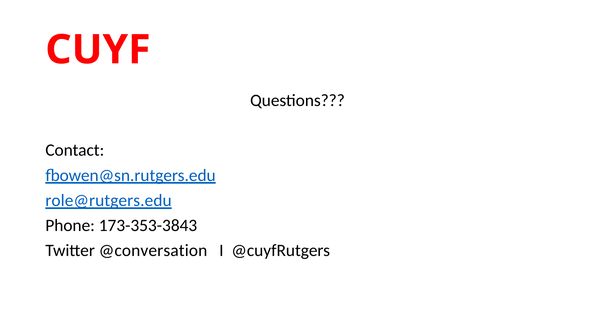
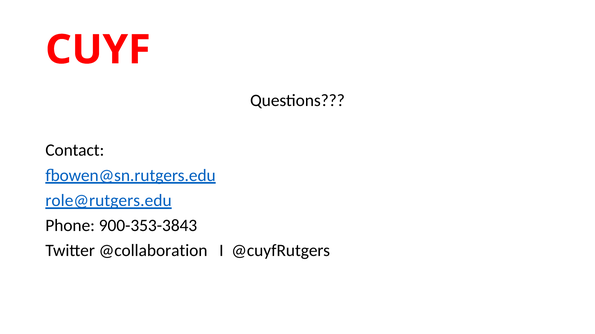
173-353-3843: 173-353-3843 -> 900-353-3843 (148, 226)
@conversation: @conversation -> @collaboration (153, 251)
